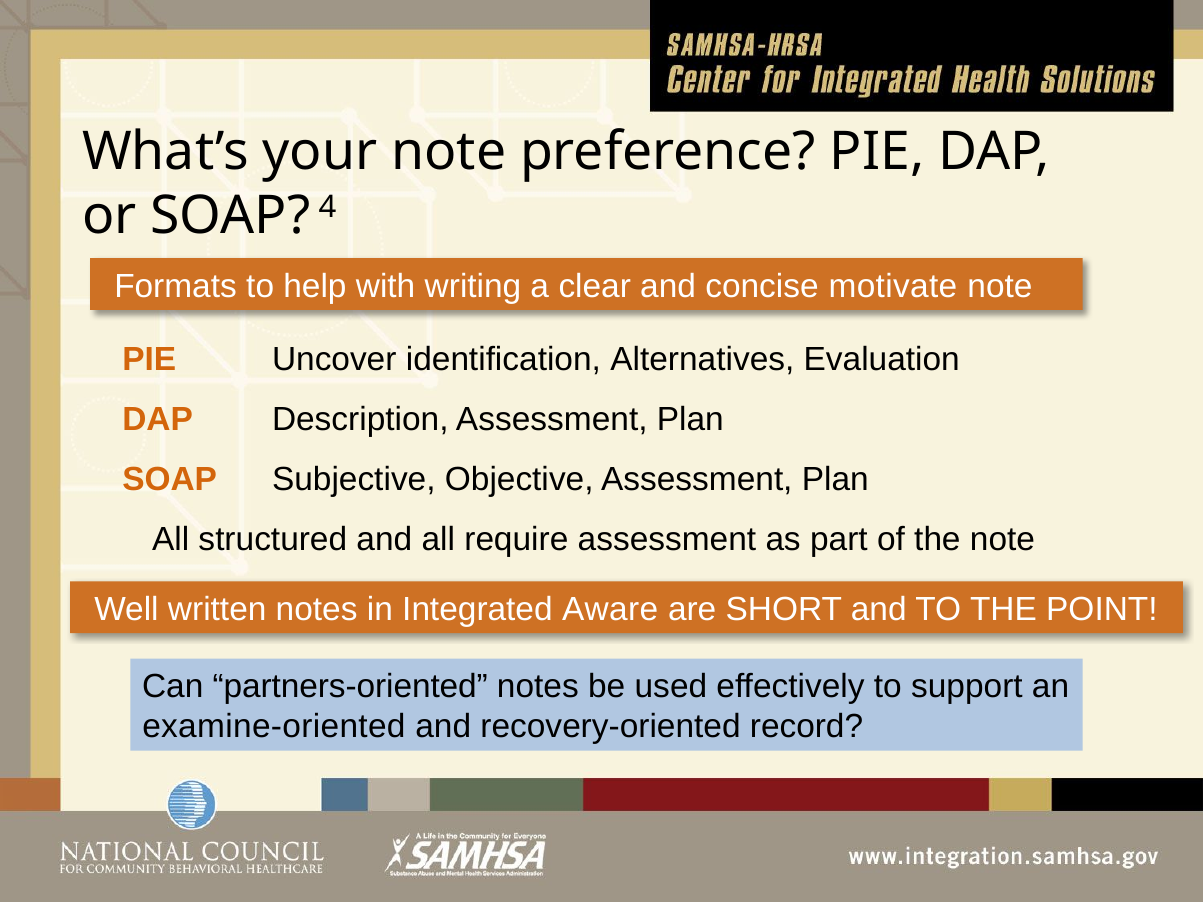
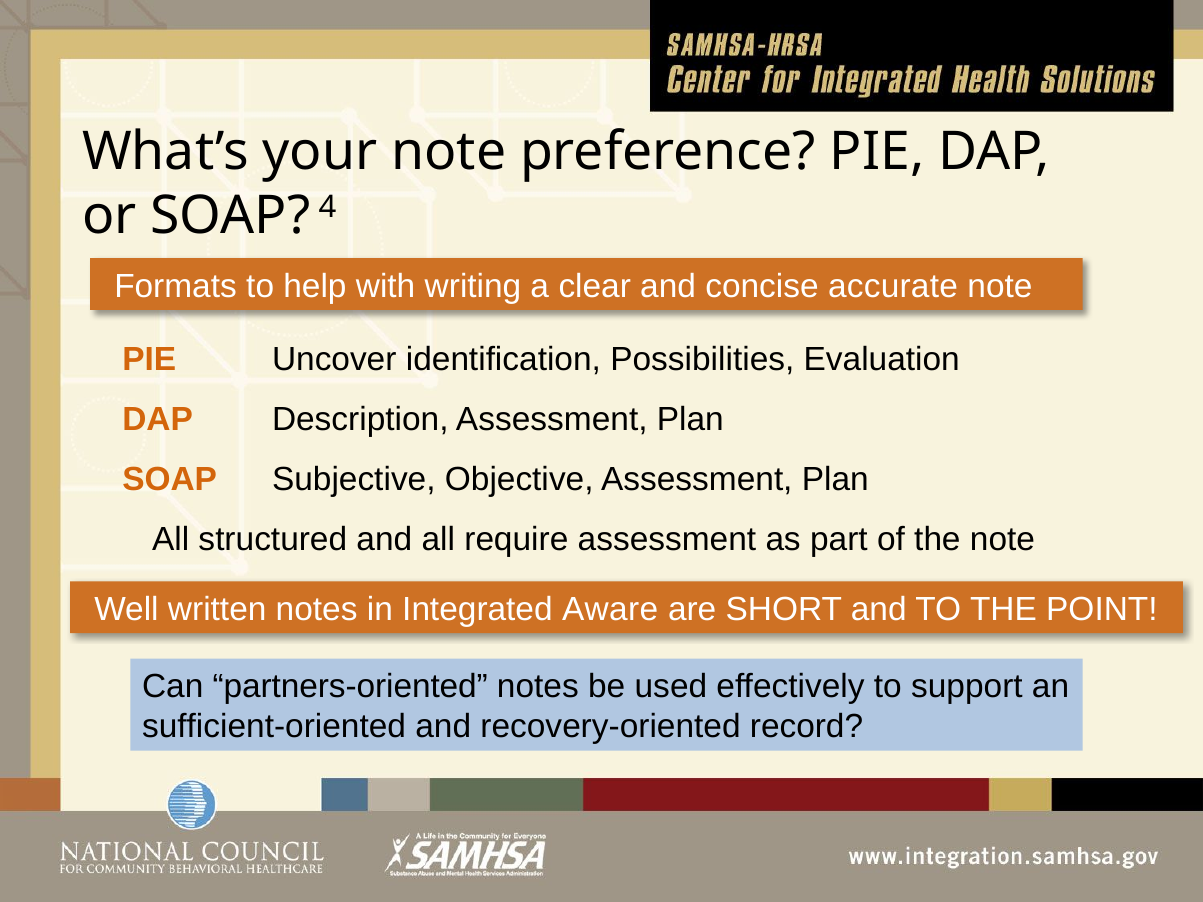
motivate: motivate -> accurate (893, 286)
Alternatives: Alternatives -> Possibilities (702, 359)
examine-oriented: examine-oriented -> sufficient-oriented (274, 727)
